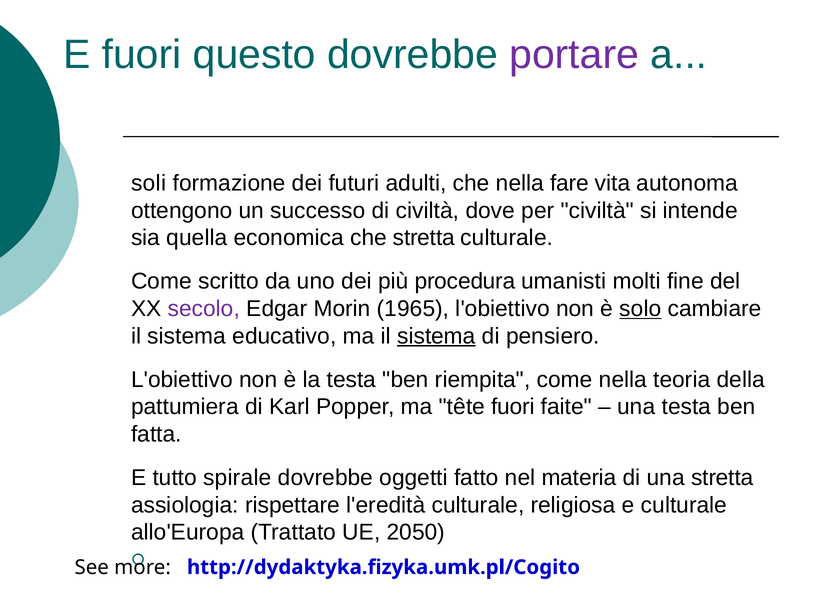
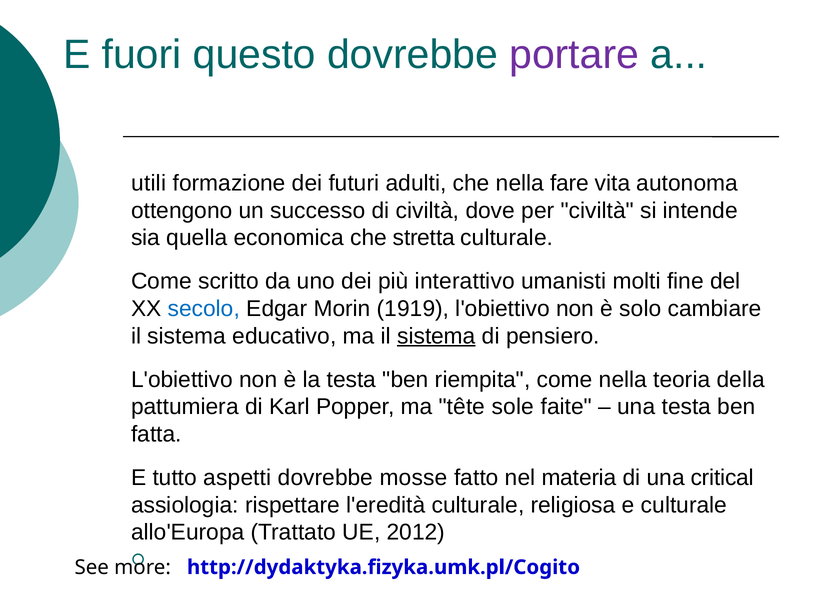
soli: soli -> utili (149, 183)
procedura: procedura -> interattivo (465, 281)
secolo colour: purple -> blue (204, 309)
1965: 1965 -> 1919 (413, 309)
solo underline: present -> none (640, 309)
tête fuori: fuori -> sole (513, 407)
spirale: spirale -> aspetti (237, 478)
oggetti: oggetti -> mosse (414, 478)
una stretta: stretta -> critical (722, 478)
2050: 2050 -> 2012 (416, 532)
